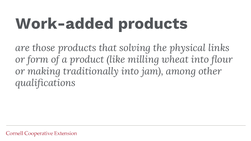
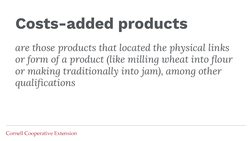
Work-added: Work-added -> Costs-added (65, 24)
solving: solving -> located (135, 48)
